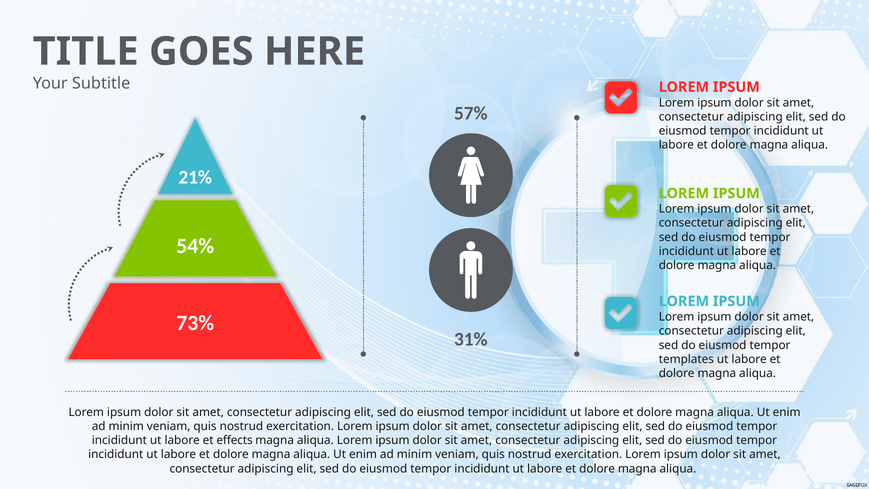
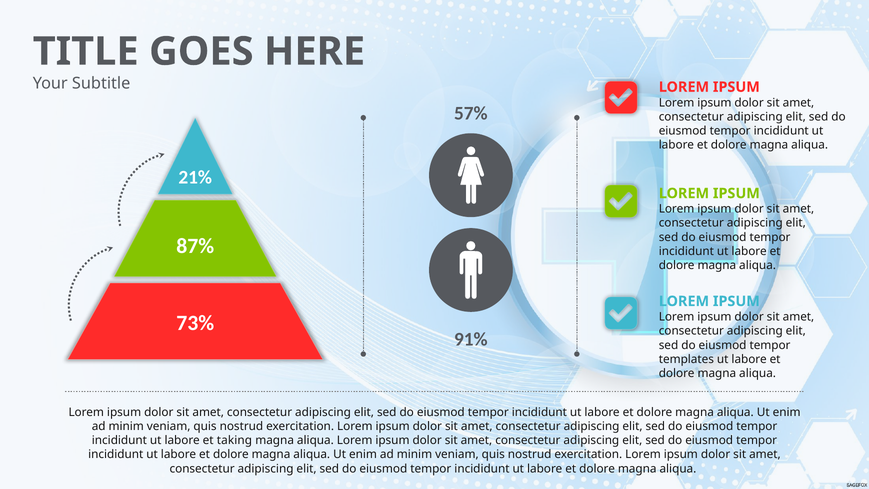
54%: 54% -> 87% (195, 246)
31%: 31% -> 91% (471, 339)
effects: effects -> taking (234, 440)
